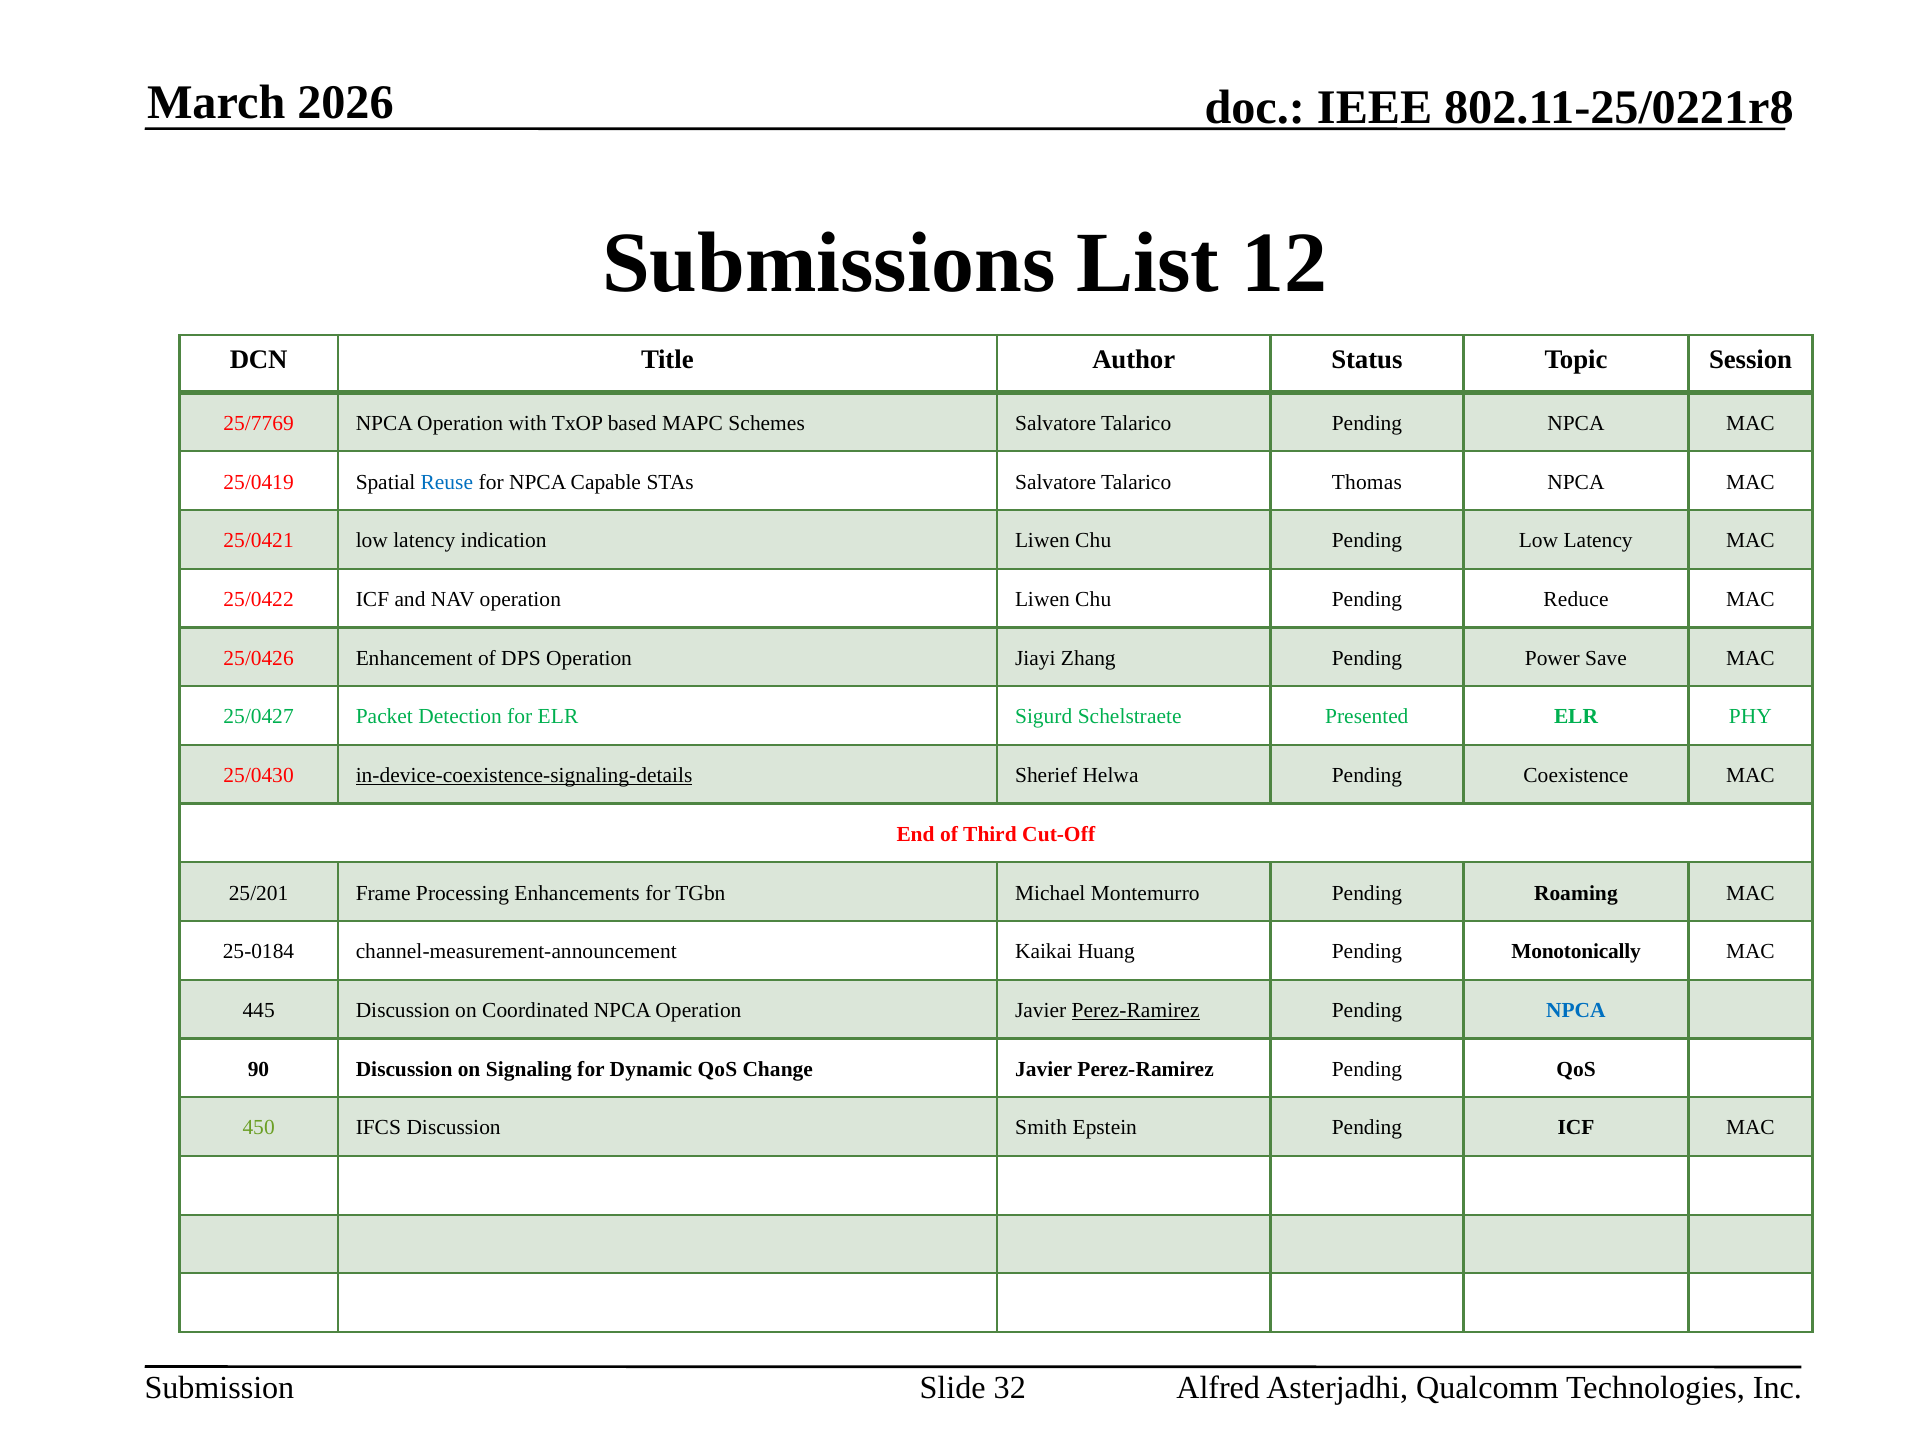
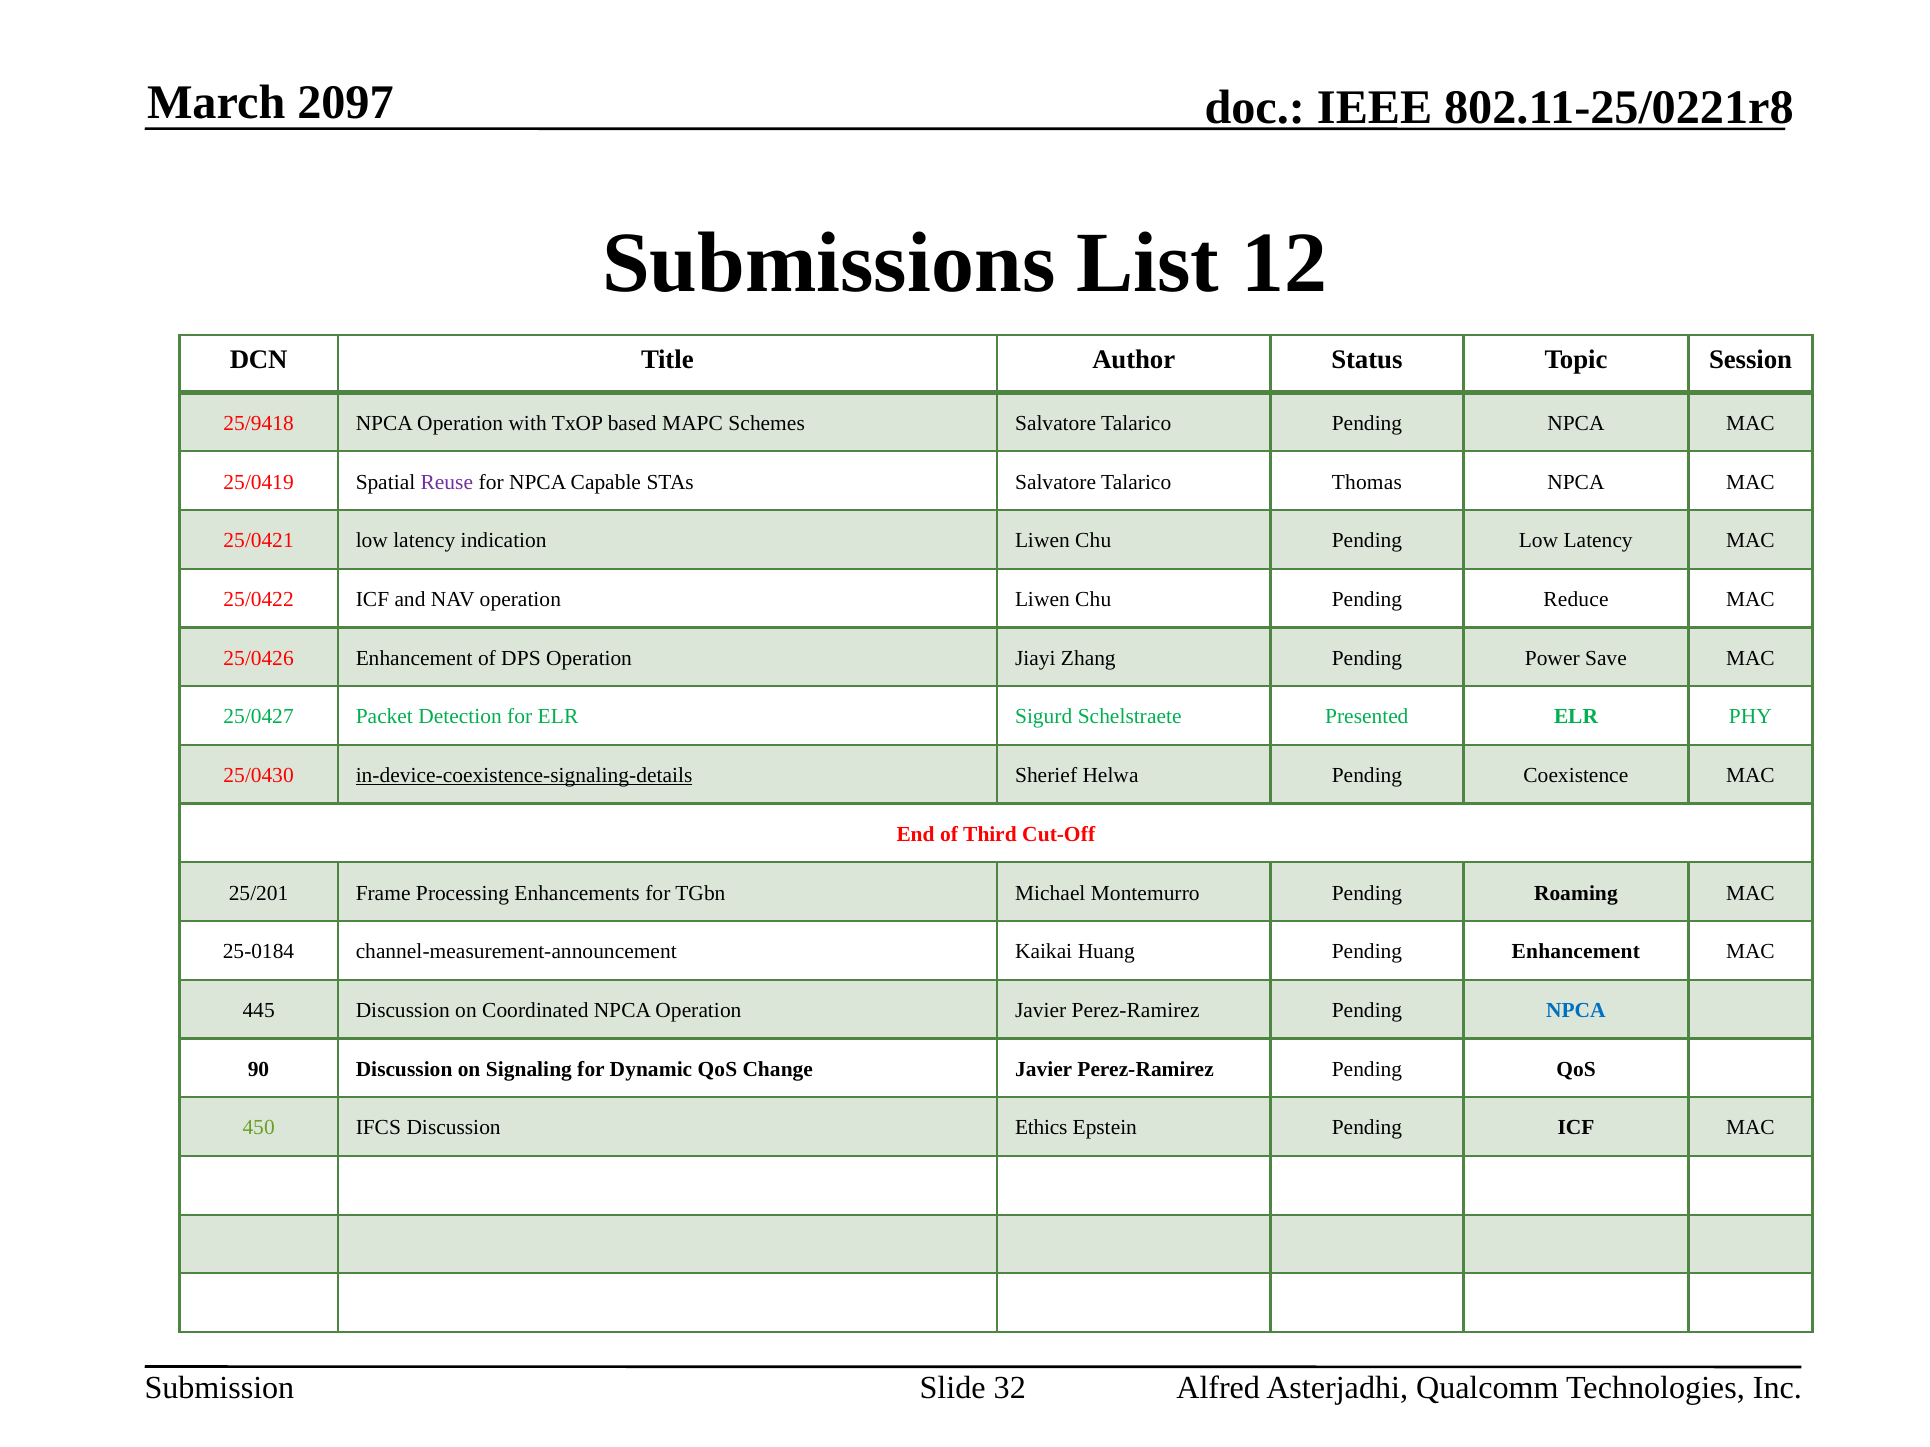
2026: 2026 -> 2097 (345, 102)
25/7769: 25/7769 -> 25/9418 (259, 423)
Reuse colour: blue -> purple (447, 482)
Pending Monotonically: Monotonically -> Enhancement (1576, 952)
Perez-Ramirez underline: present -> none (1136, 1011)
Smith: Smith -> Ethics (1041, 1128)
